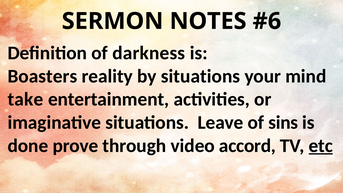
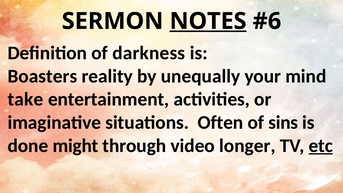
NOTES underline: none -> present (208, 21)
by situations: situations -> unequally (201, 76)
Leave: Leave -> Often (220, 122)
prove: prove -> might (75, 146)
accord: accord -> longer (247, 146)
